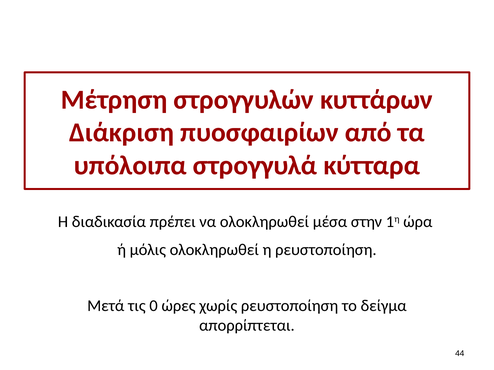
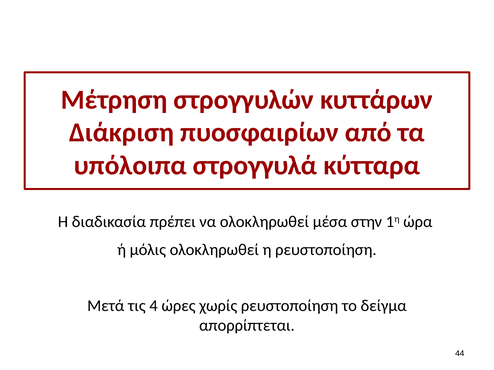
0: 0 -> 4 (154, 306)
